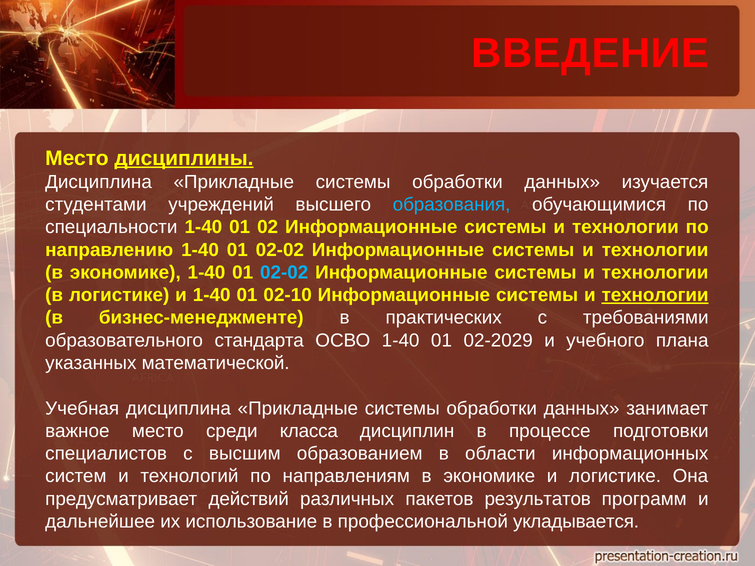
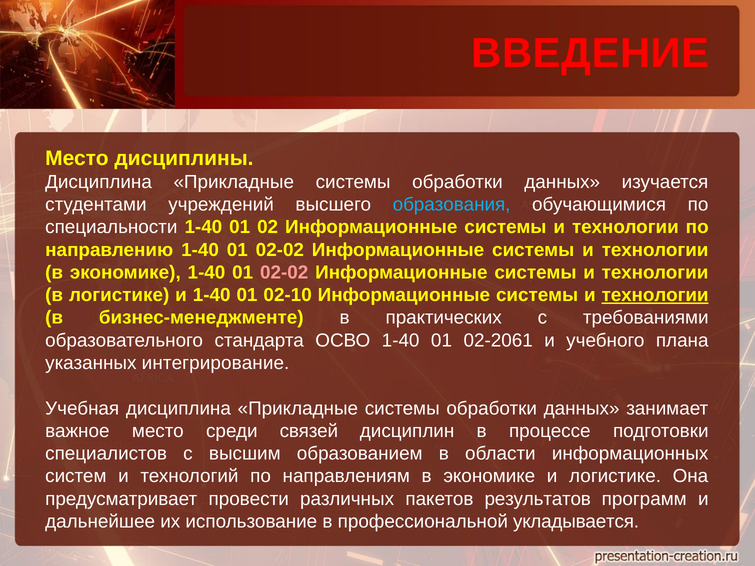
дисциплины underline: present -> none (184, 158)
02-02 colour: light blue -> pink (284, 273)
02-2029: 02-2029 -> 02-2061 (498, 341)
математической: математической -> интегрирование (216, 363)
класса: класса -> связей (309, 431)
действий: действий -> провести (249, 499)
